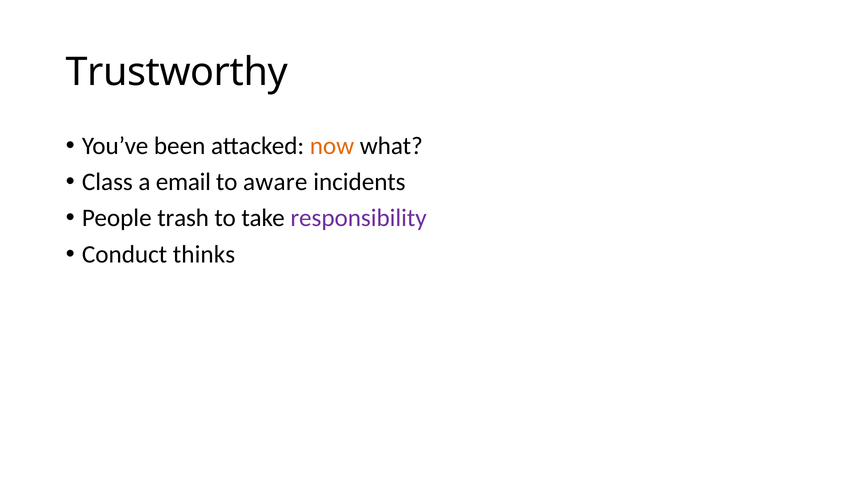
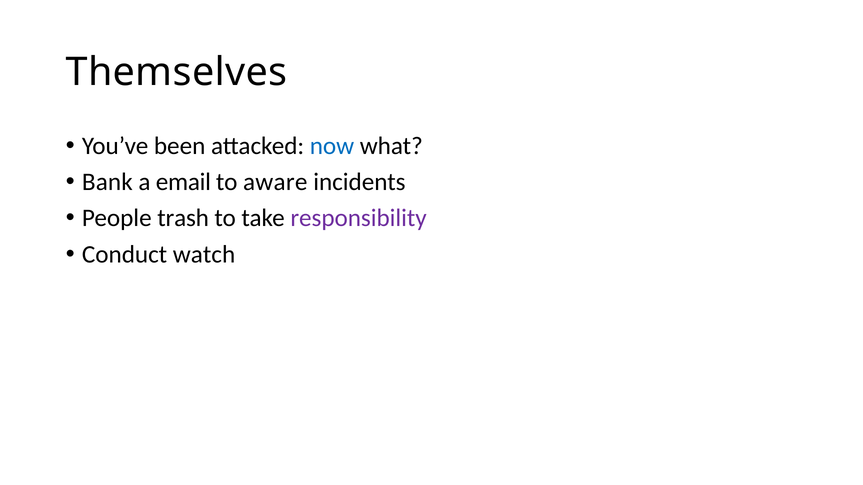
Trustworthy: Trustworthy -> Themselves (176, 72)
now colour: orange -> blue (332, 146)
Class: Class -> Bank (107, 182)
thinks: thinks -> watch (204, 254)
